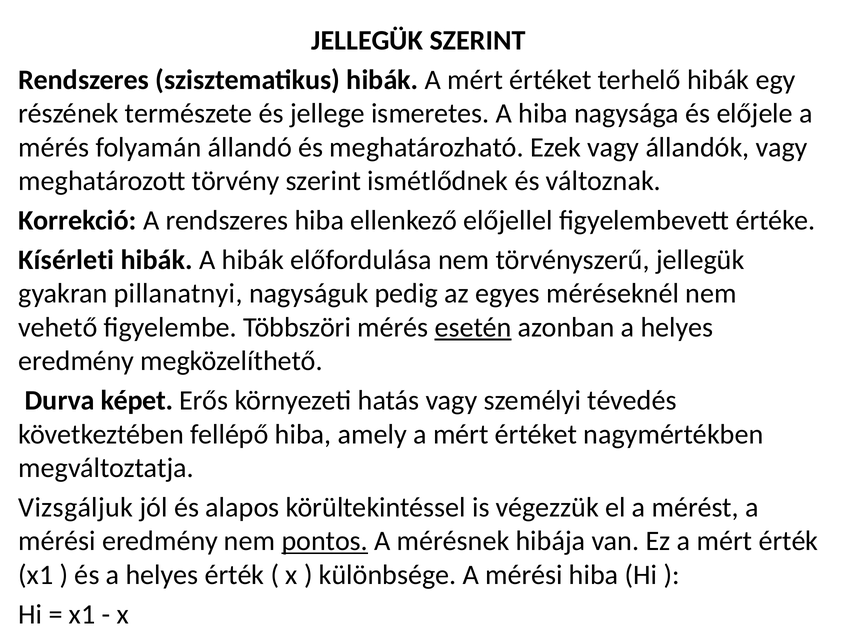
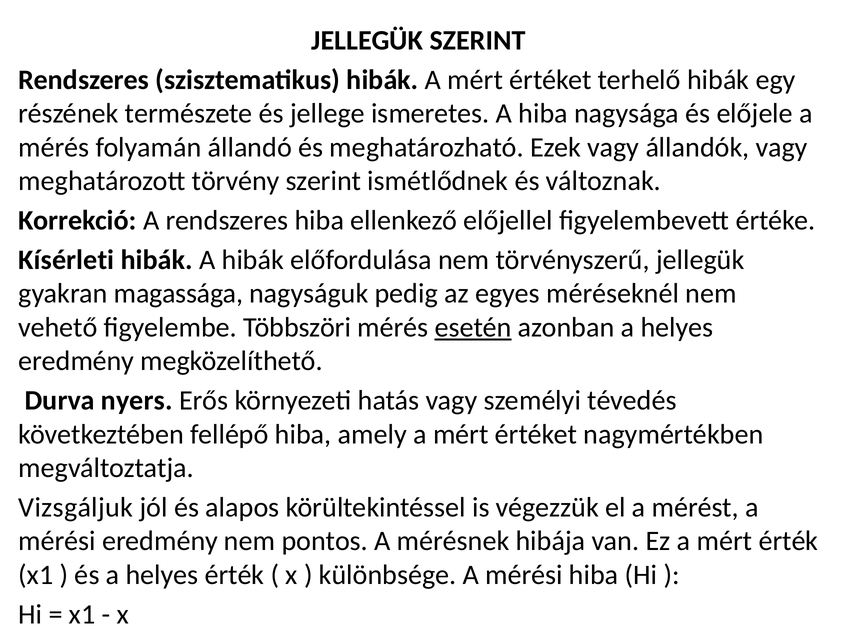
pillanatnyi: pillanatnyi -> magassága (179, 294)
képet: képet -> nyers (137, 401)
pontos underline: present -> none (325, 541)
